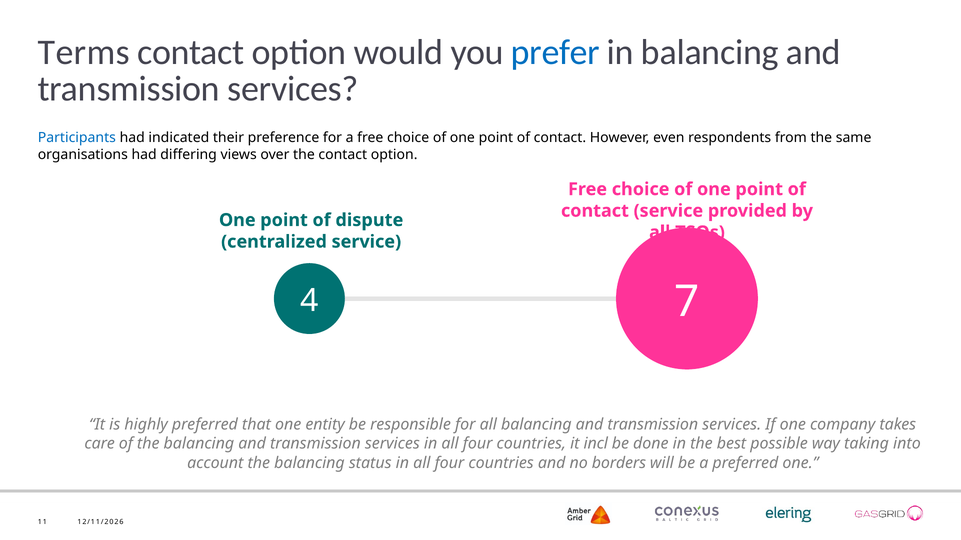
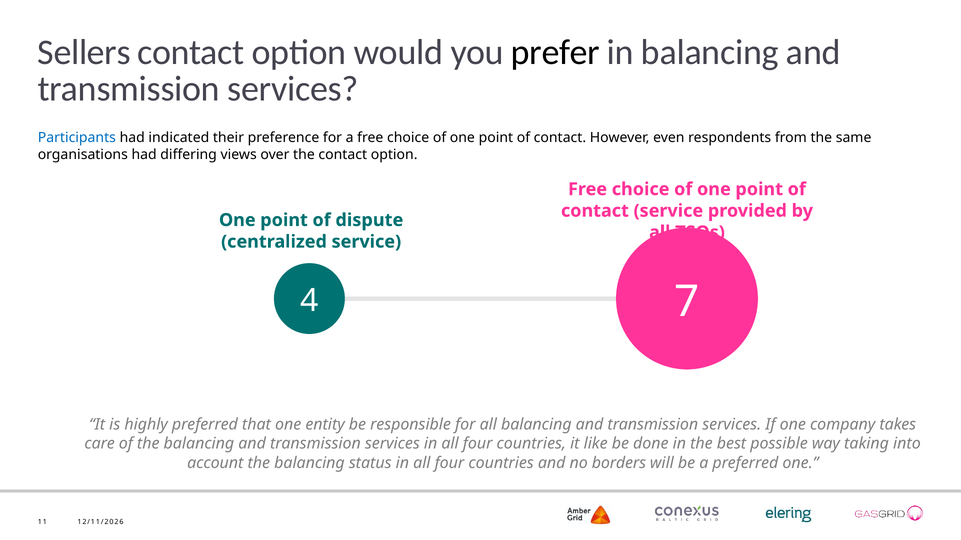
Terms: Terms -> Sellers (84, 52)
prefer colour: blue -> black (555, 52)
incl: incl -> like (596, 444)
